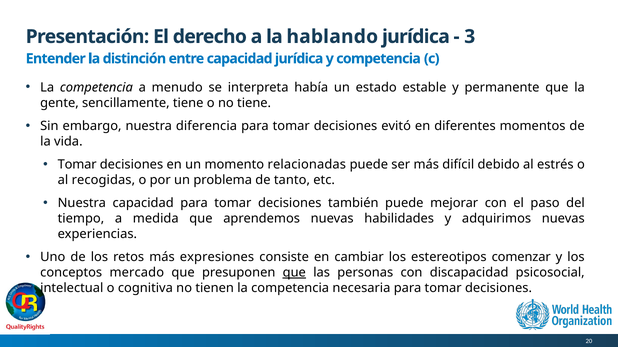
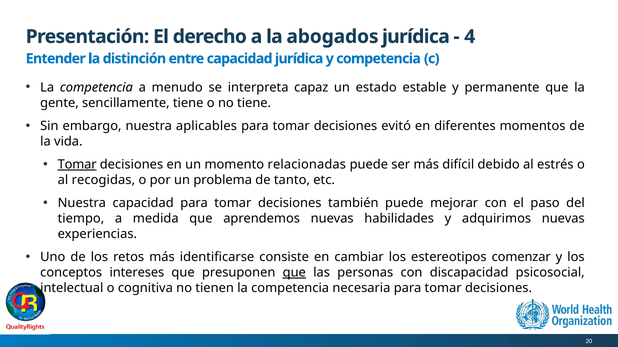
hablando: hablando -> abogados (332, 37)
3: 3 -> 4 (470, 37)
había: había -> capaz (311, 88)
diferencia: diferencia -> aplicables (206, 126)
Tomar underline: none -> present (77, 165)
expresiones: expresiones -> identificarse (217, 258)
mercado: mercado -> intereses (137, 273)
